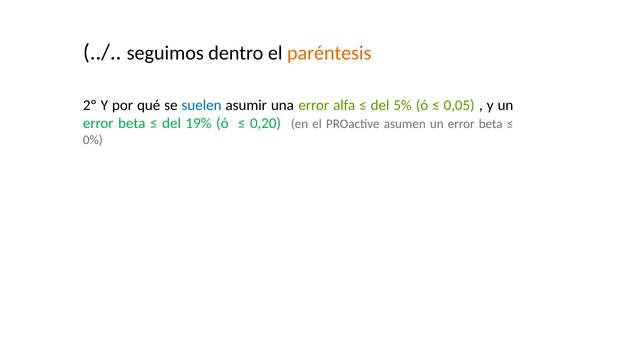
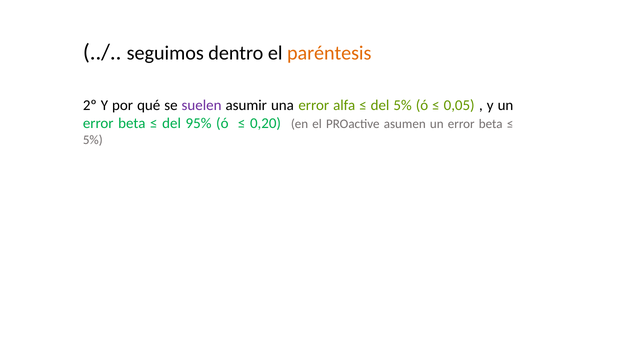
suelen colour: blue -> purple (202, 106)
19%: 19% -> 95% (199, 123)
0%: 0% -> 5% (93, 140)
